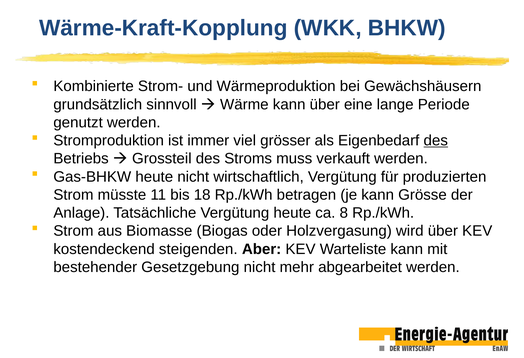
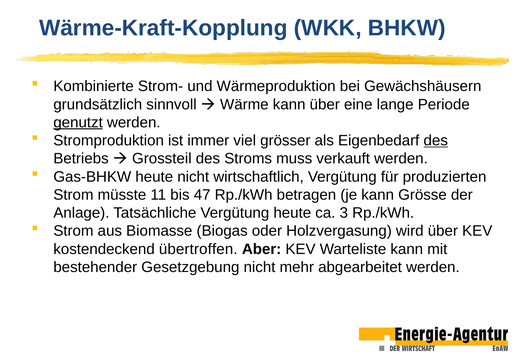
genutzt underline: none -> present (78, 122)
18: 18 -> 47 (202, 195)
8: 8 -> 3 (344, 213)
steigenden: steigenden -> übertroffen (198, 249)
